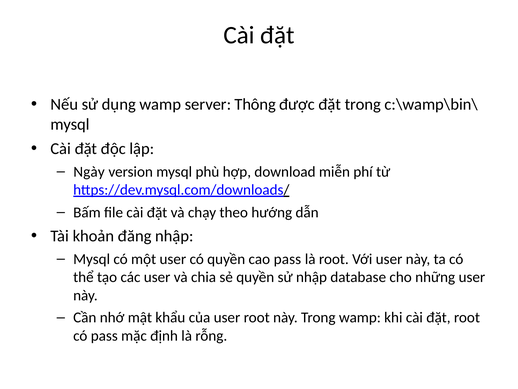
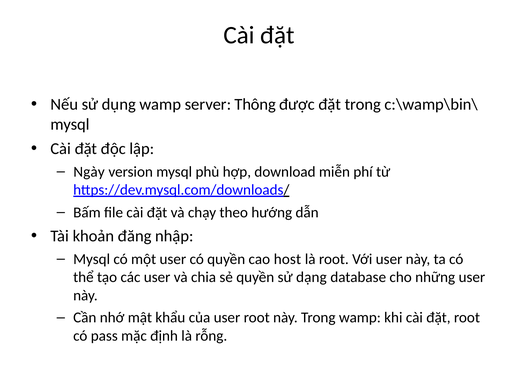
cao pass: pass -> host (287, 259)
sử nhập: nhập -> dạng (311, 277)
